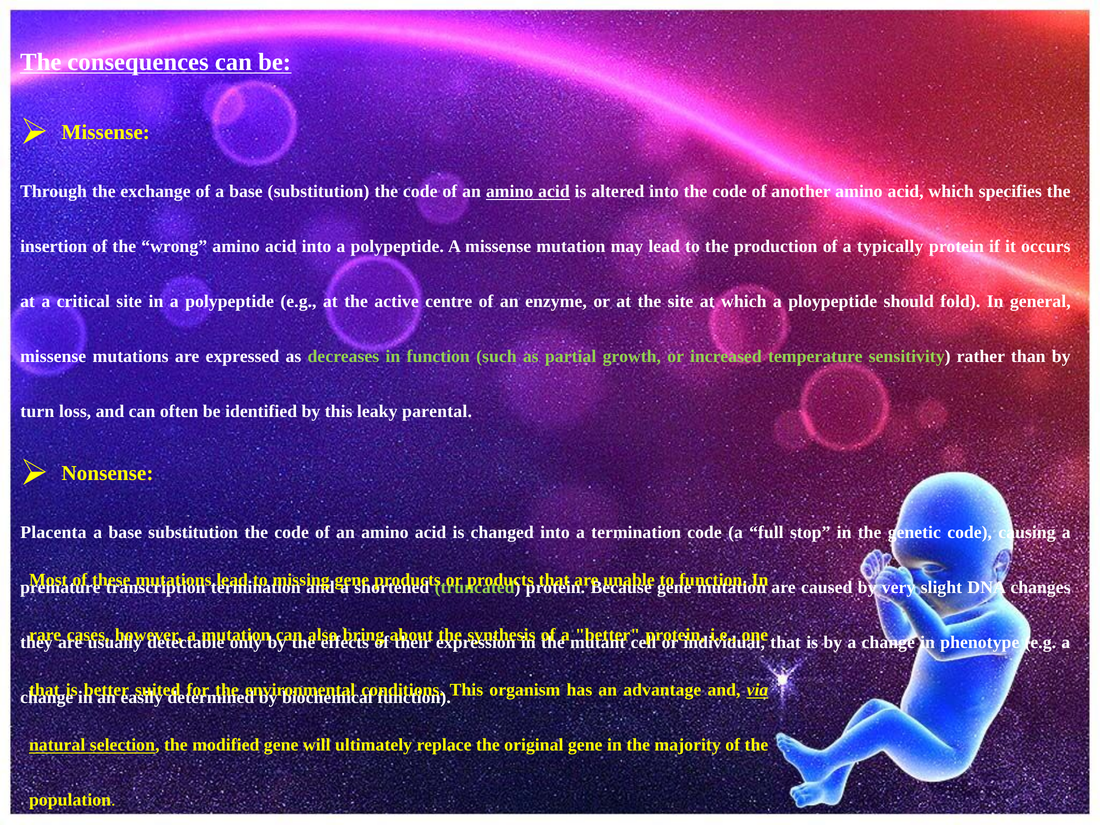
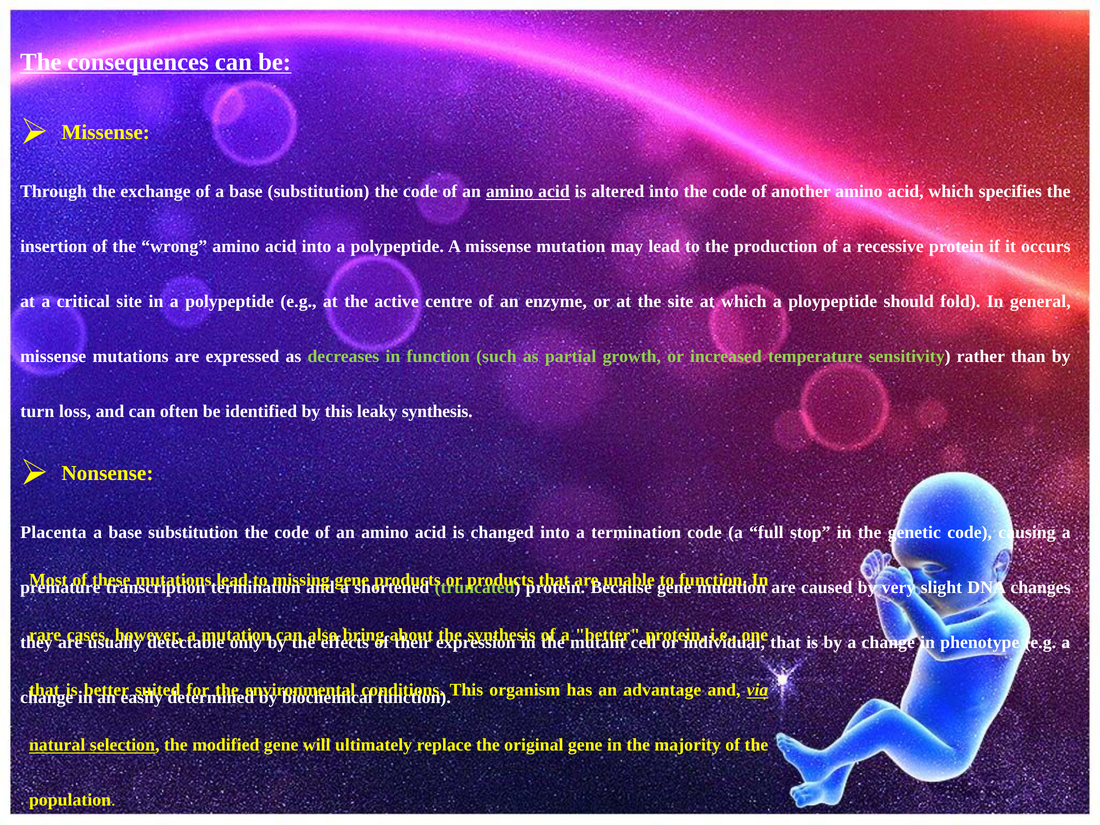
typically: typically -> recessive (890, 247)
leaky parental: parental -> synthesis (437, 412)
